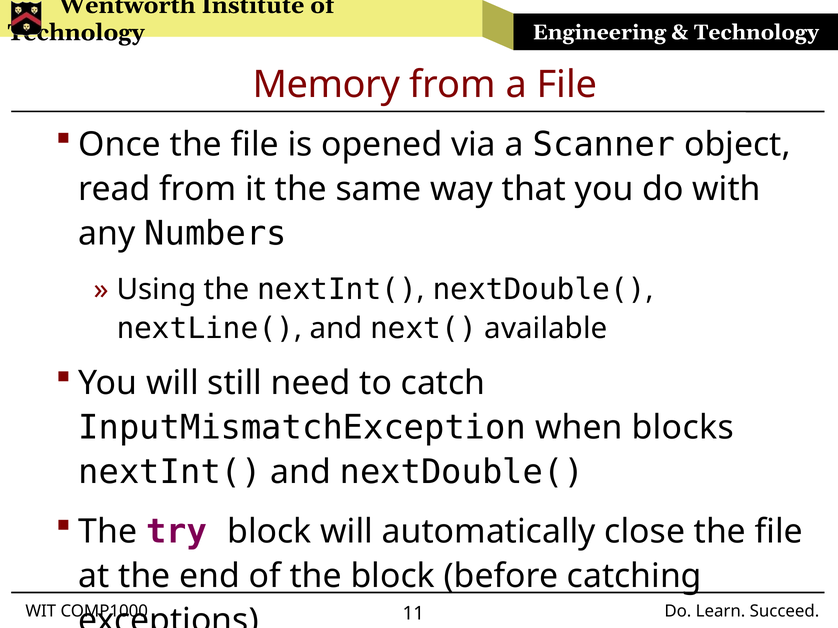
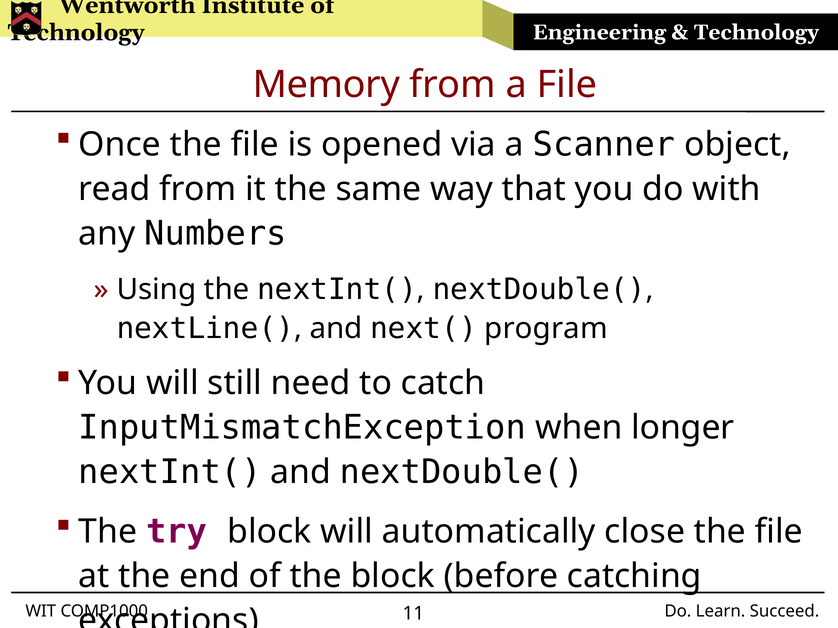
available: available -> program (546, 329)
blocks: blocks -> longer (683, 428)
